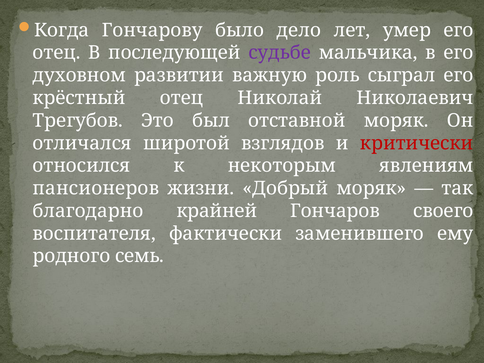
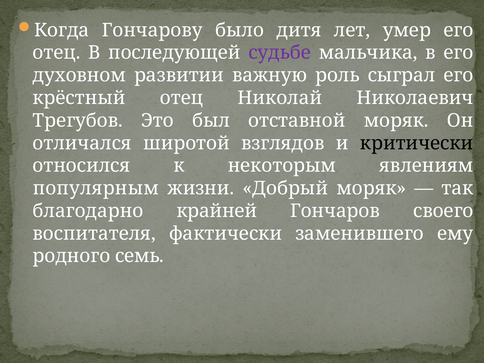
дело: дело -> дитя (299, 30)
критически colour: red -> black (417, 143)
пансионеров: пансионеров -> популярным (96, 188)
